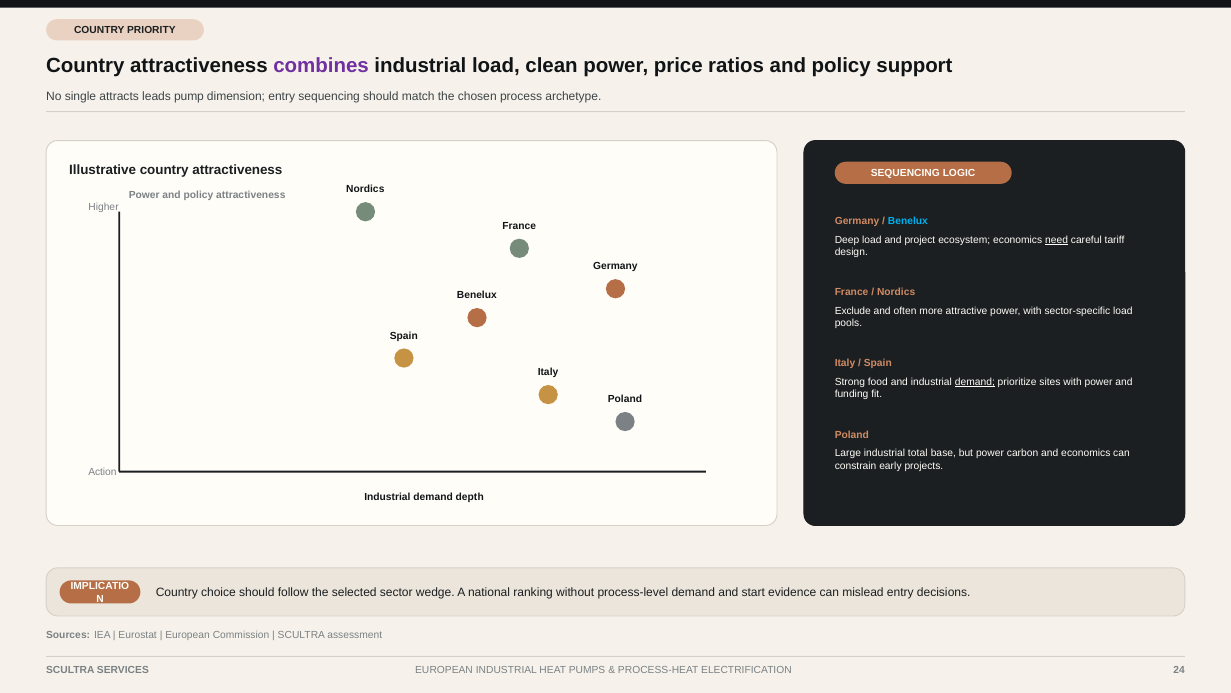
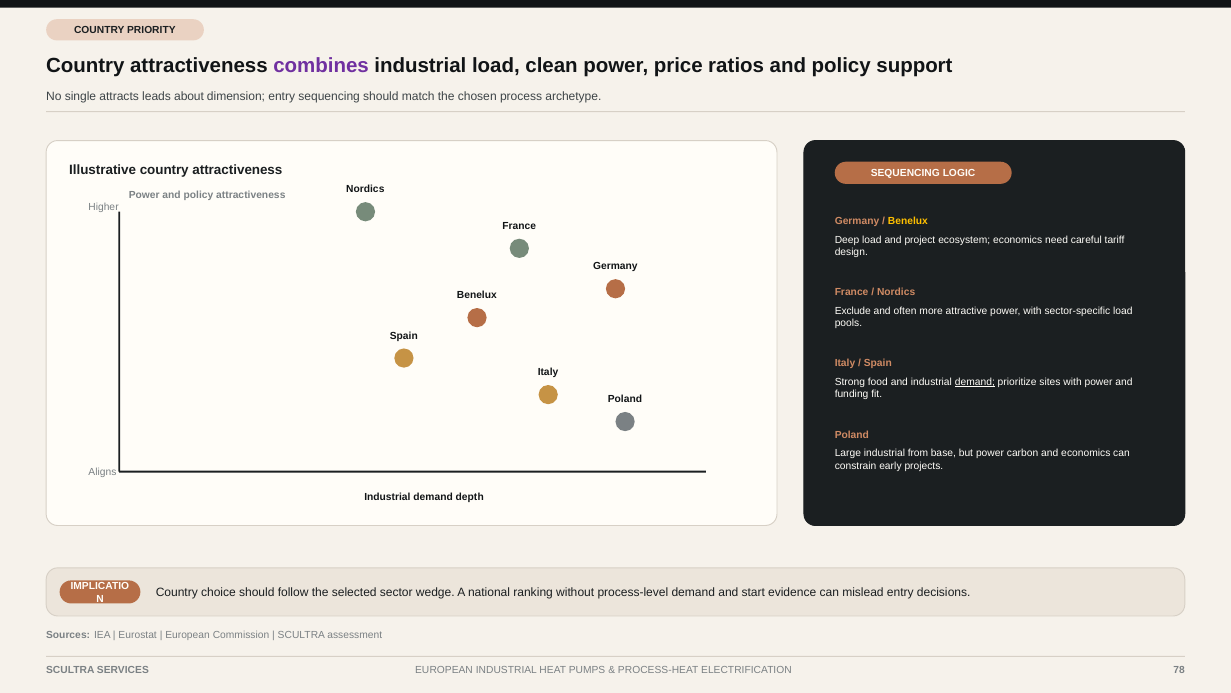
pump: pump -> about (189, 96)
Benelux colour: light blue -> yellow (908, 221)
need underline: present -> none (1057, 240)
total: total -> from (918, 453)
Action: Action -> Aligns (102, 472)
24: 24 -> 78 (1179, 670)
